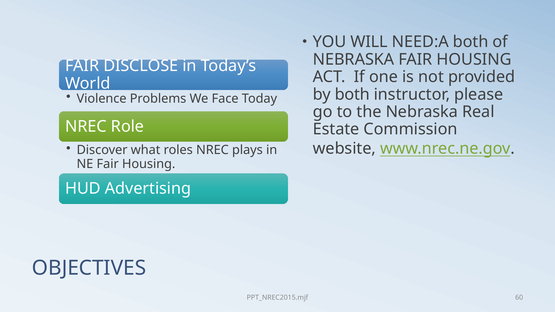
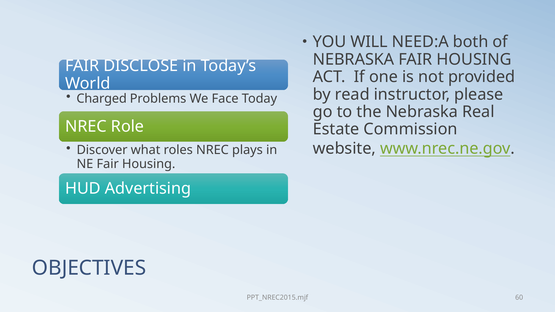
by both: both -> read (352, 94)
Violence: Violence -> Charged (102, 99)
